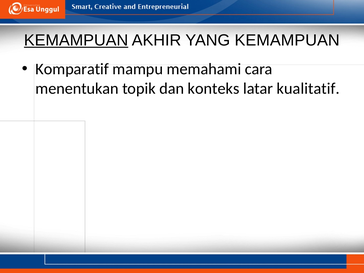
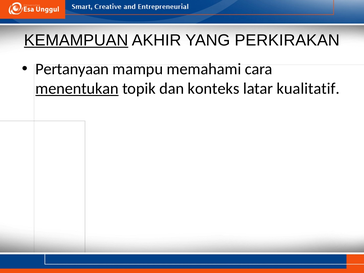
YANG KEMAMPUAN: KEMAMPUAN -> PERKIRAKAN (287, 40)
Komparatif: Komparatif -> Pertanyaan (72, 69)
menentukan underline: none -> present (77, 89)
